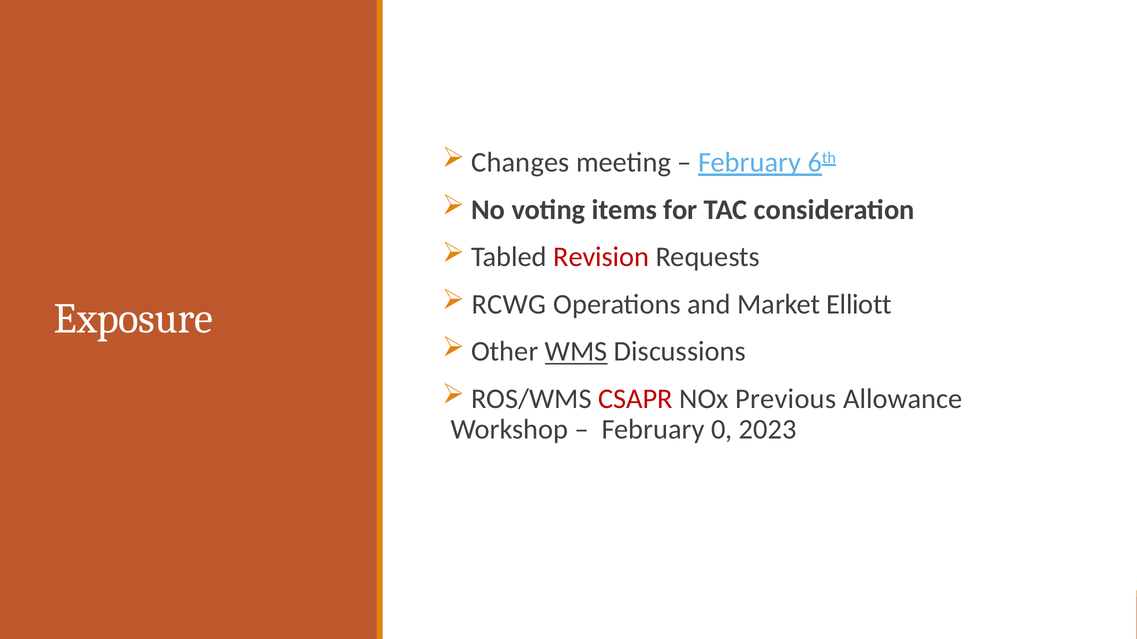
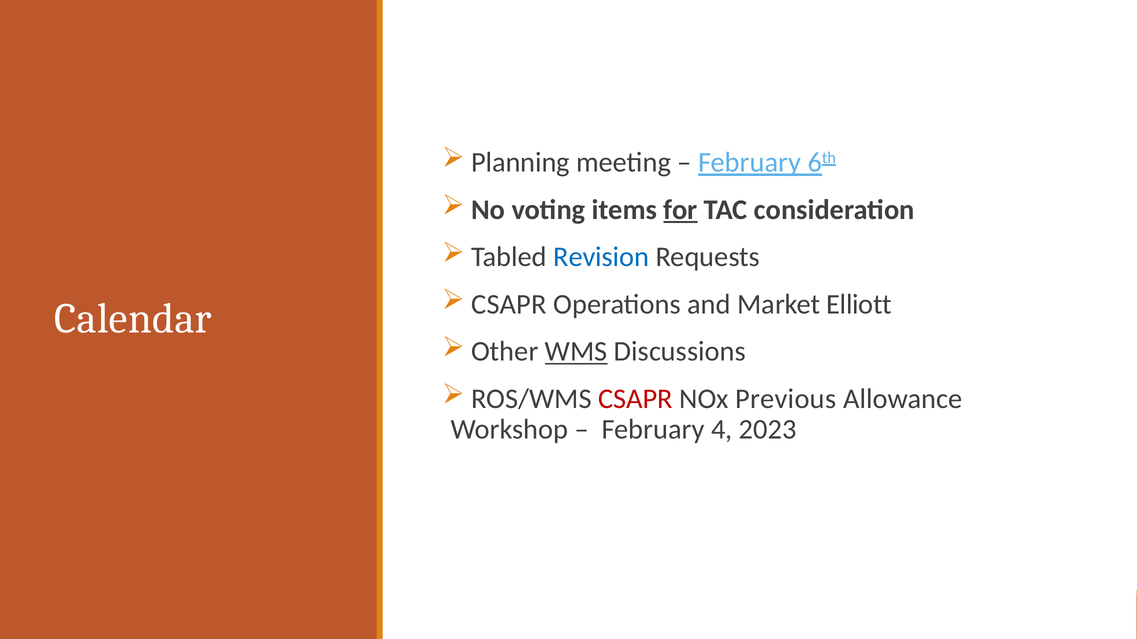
Changes: Changes -> Planning (520, 163)
for underline: none -> present (680, 210)
Revision colour: red -> blue (601, 257)
RCWG: RCWG -> CSAPR (509, 305)
Exposure: Exposure -> Calendar (133, 319)
0: 0 -> 4 (722, 430)
